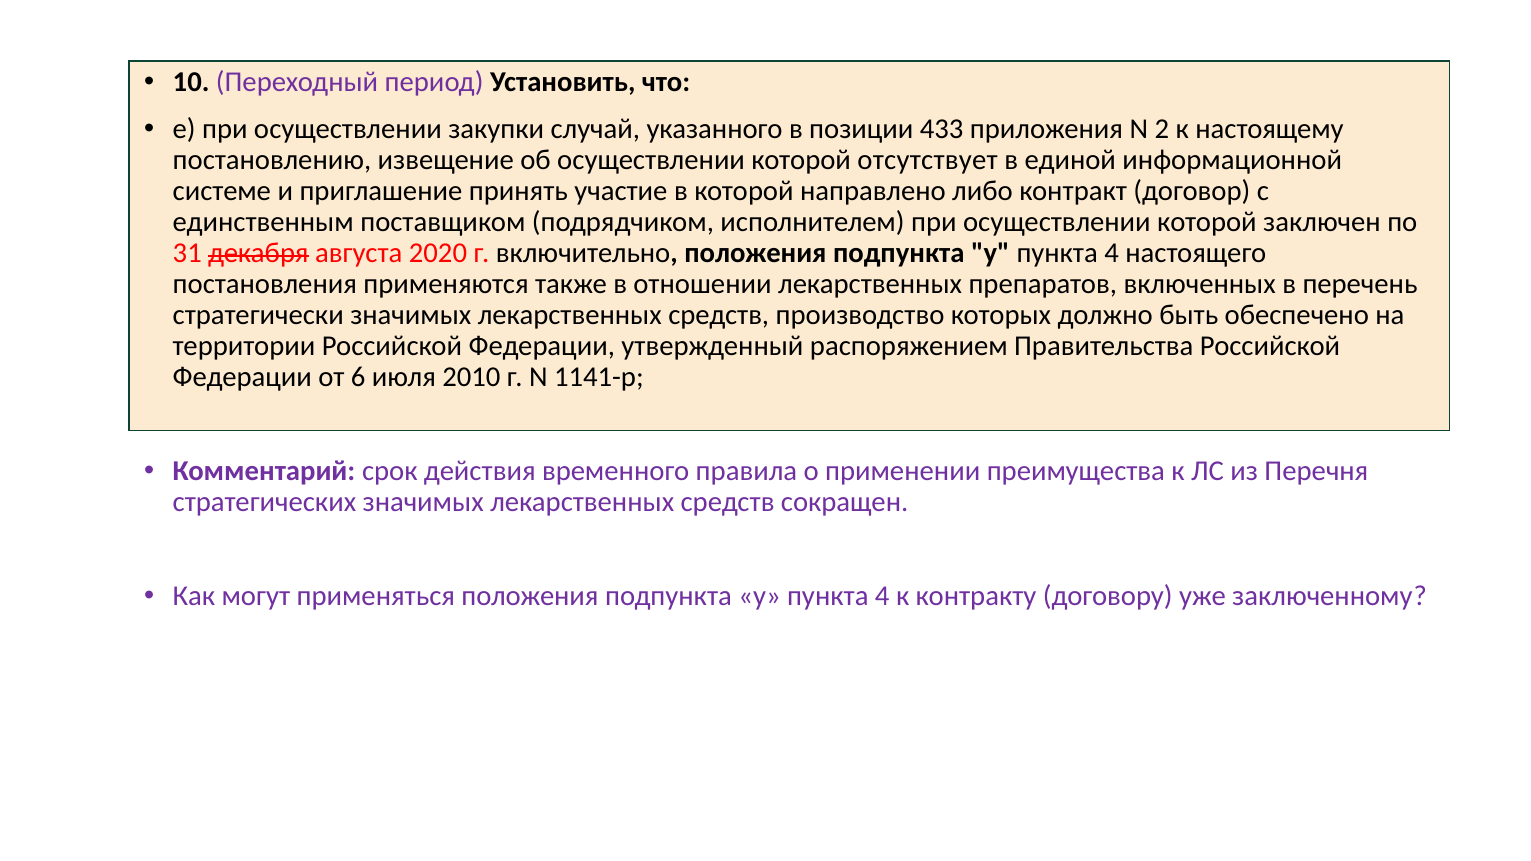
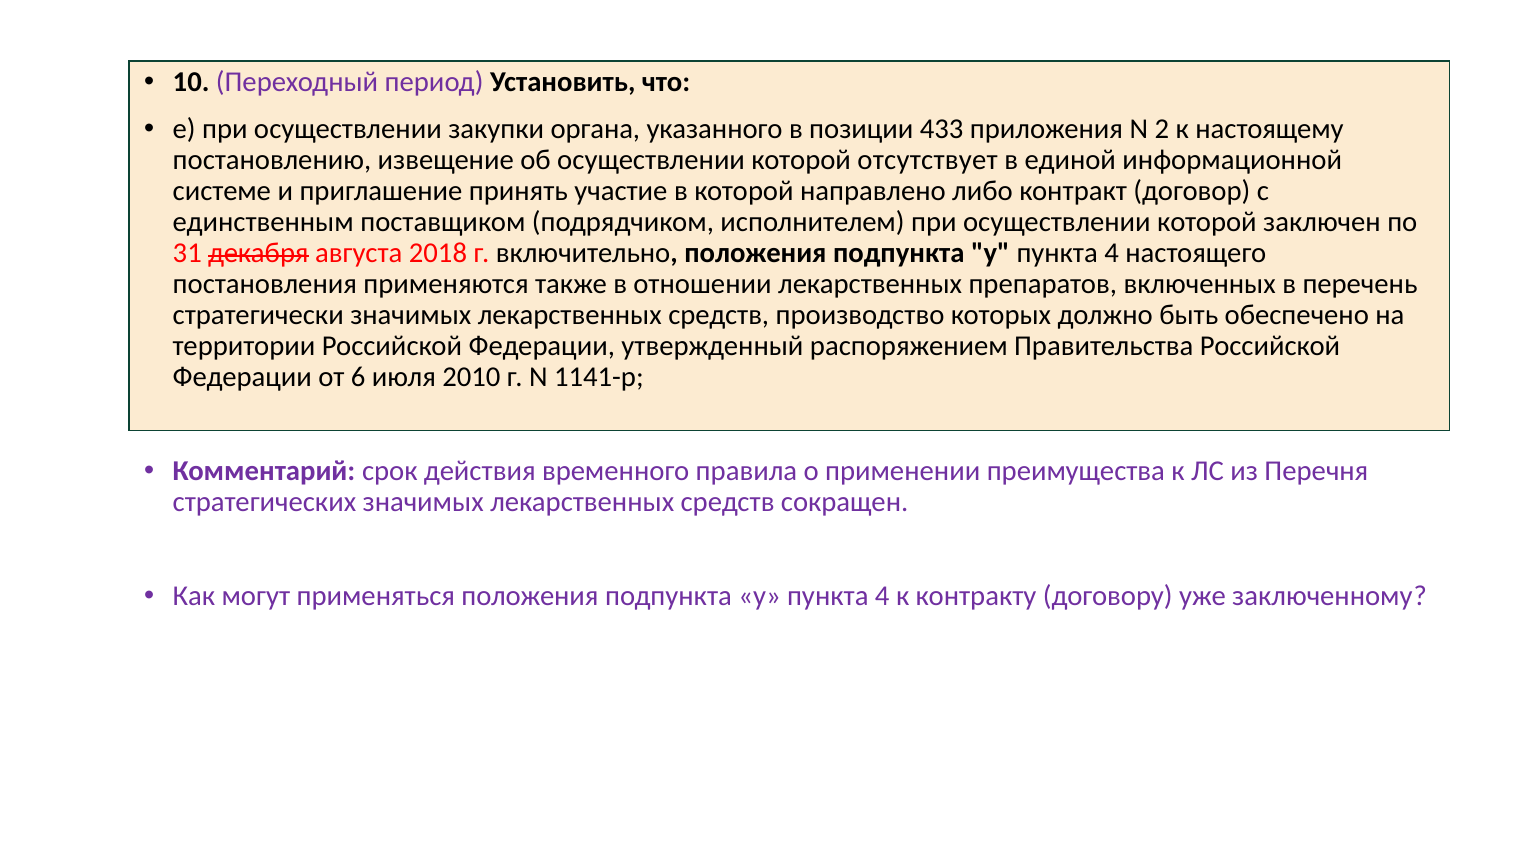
случай: случай -> органа (595, 129)
2020: 2020 -> 2018 (438, 253)
